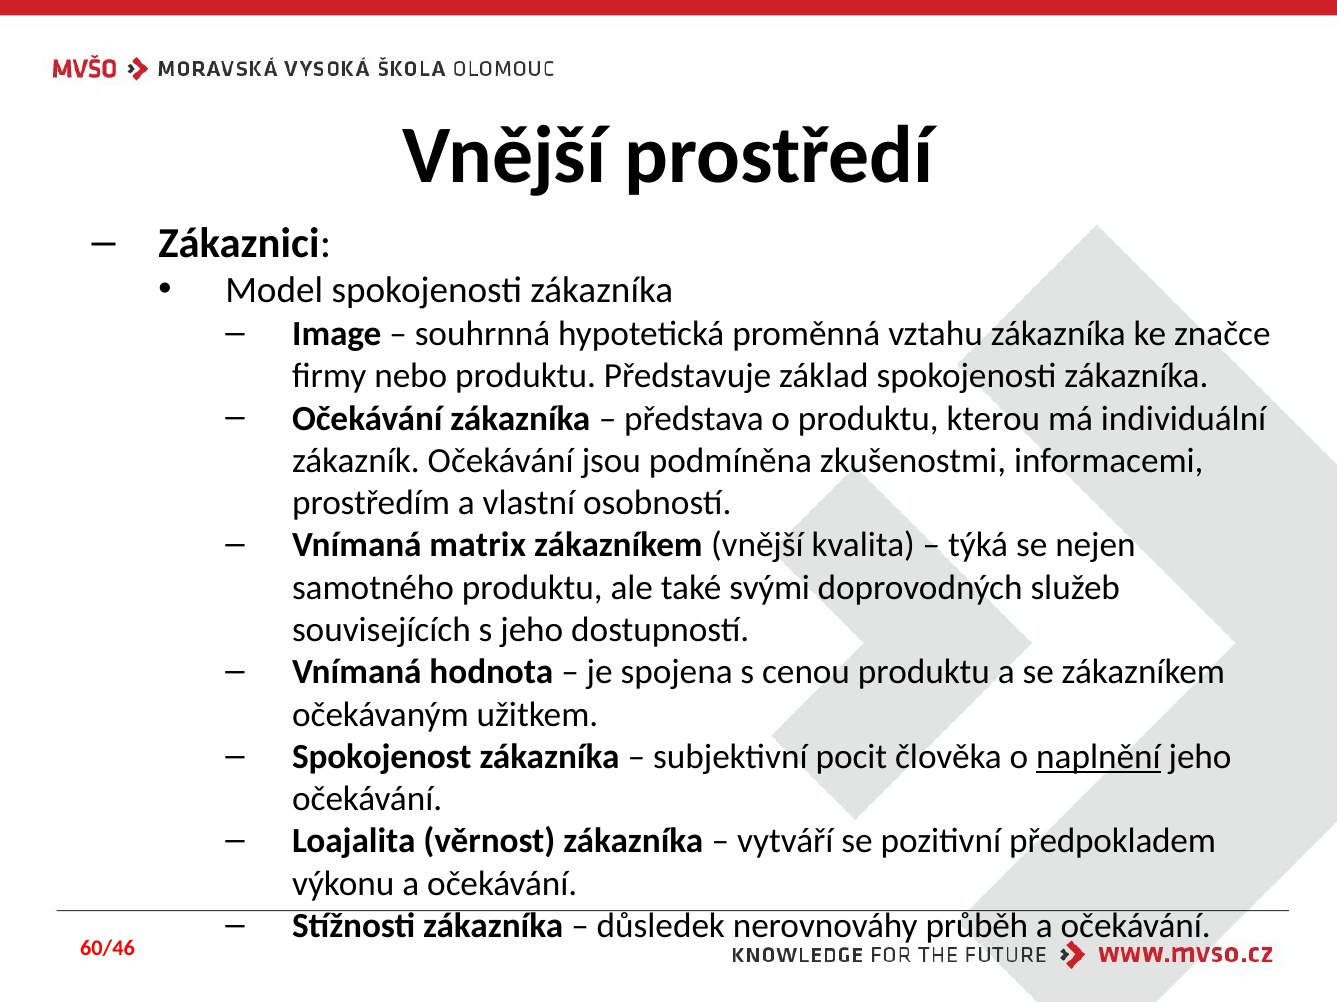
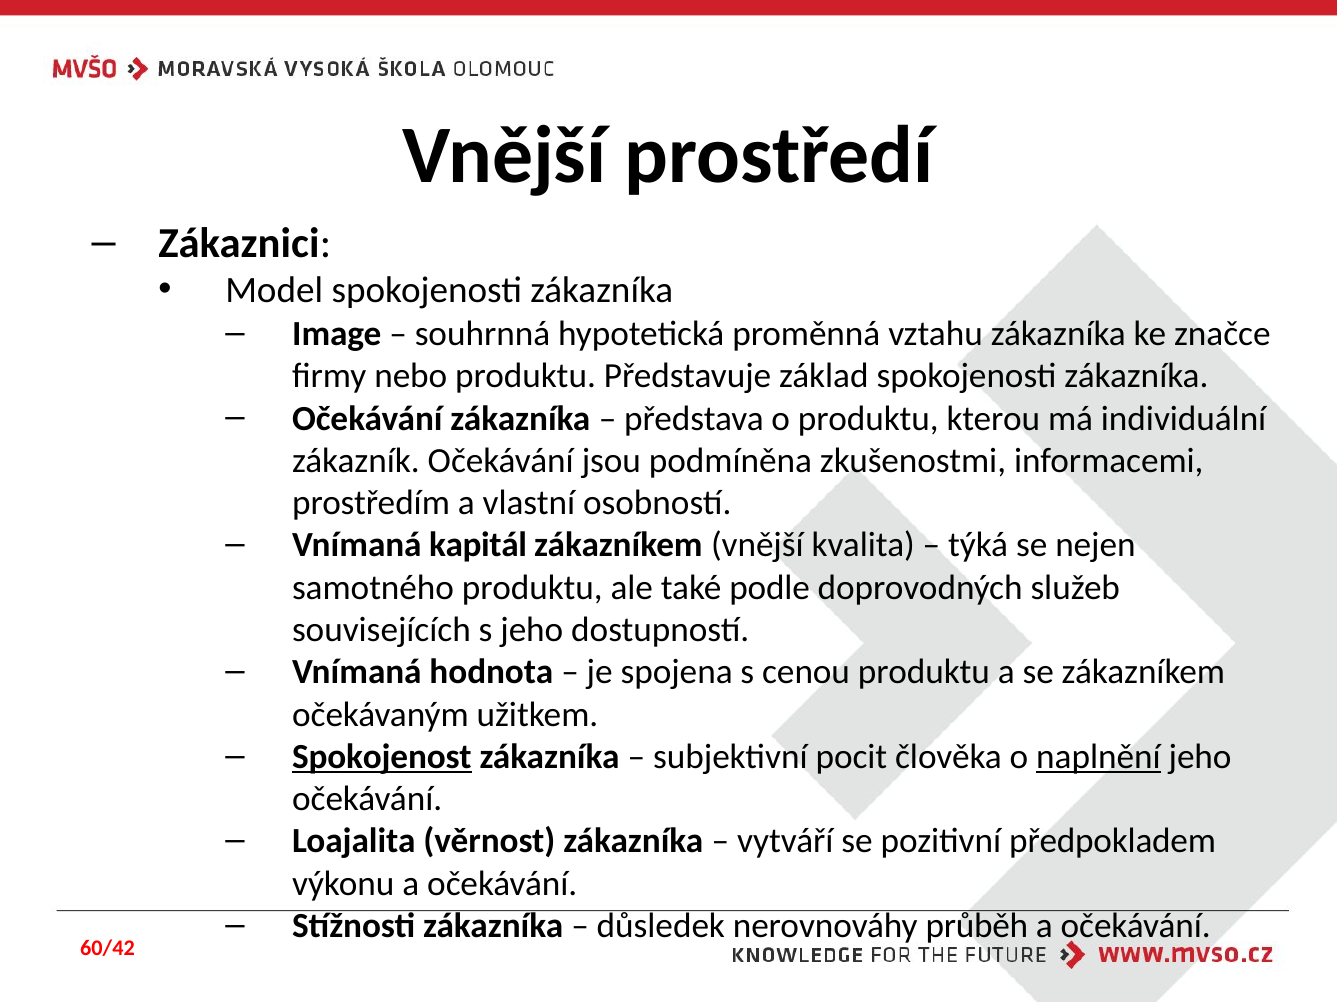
matrix: matrix -> kapitál (478, 546)
svými: svými -> podle (770, 588)
Spokojenost underline: none -> present (382, 757)
60/46: 60/46 -> 60/42 (107, 949)
